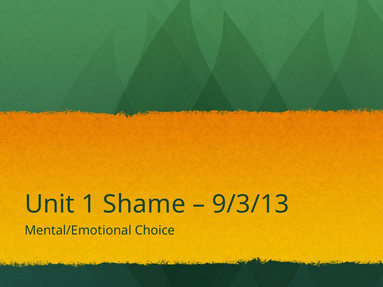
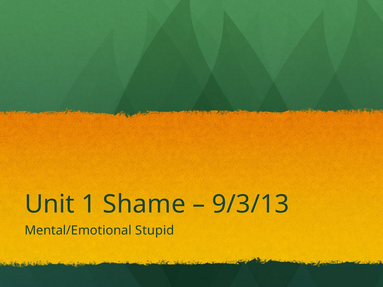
Choice: Choice -> Stupid (155, 231)
